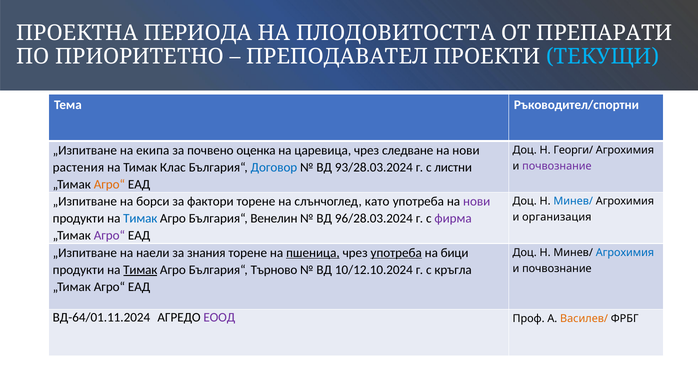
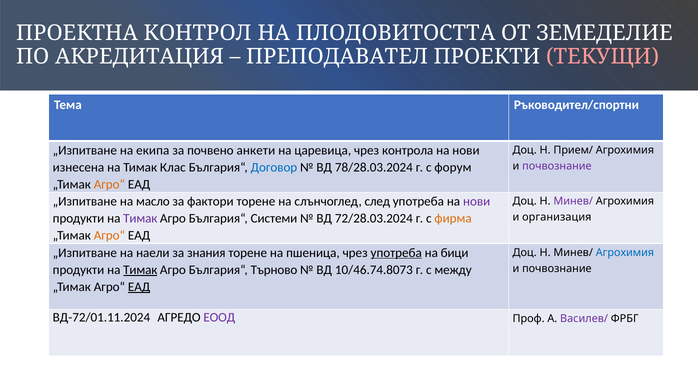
ПЕРИОДА: ПЕРИОДА -> КОНТРОЛ (198, 33)
ПРЕПАРАТИ: ПРЕПАРАТИ -> ЗЕМЕДЕЛИЕ (604, 33)
ПРИОРИТЕТНО: ПРИОРИТЕТНО -> АКРЕДИТАЦИЯ (140, 57)
ТЕКУЩИ colour: light blue -> pink (603, 57)
оценка: оценка -> анкети (256, 151)
следване: следване -> контрола (408, 151)
Георги/: Георги/ -> Прием/ (573, 150)
растения: растения -> изнесена (78, 168)
93/28.03.2024: 93/28.03.2024 -> 78/28.03.2024 (374, 168)
листни: листни -> форум (453, 168)
борси: борси -> масло (153, 202)
като: като -> след (377, 202)
Минев/ colour: blue -> purple (573, 202)
Тимак colour: blue -> purple (140, 219)
Венелин: Венелин -> Системи (274, 219)
96/28.03.2024: 96/28.03.2024 -> 72/28.03.2024 (374, 219)
фирма colour: purple -> orange (453, 219)
Агро“ colour: purple -> orange (109, 236)
пшеница underline: present -> none (313, 253)
10/12.10.2024: 10/12.10.2024 -> 10/46.74.8073 (374, 270)
кръгла: кръгла -> между (453, 270)
ЕАД underline: none -> present (139, 287)
ВД-64/01.11.2024: ВД-64/01.11.2024 -> ВД-72/01.11.2024 (101, 318)
Василев/ colour: orange -> purple (584, 319)
